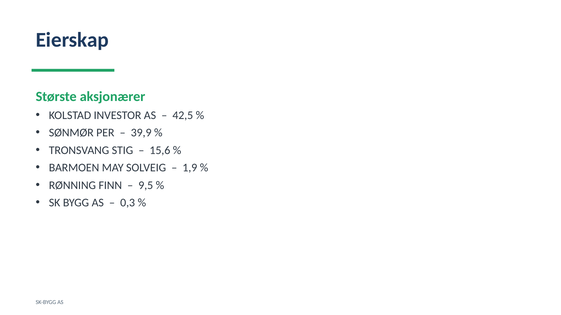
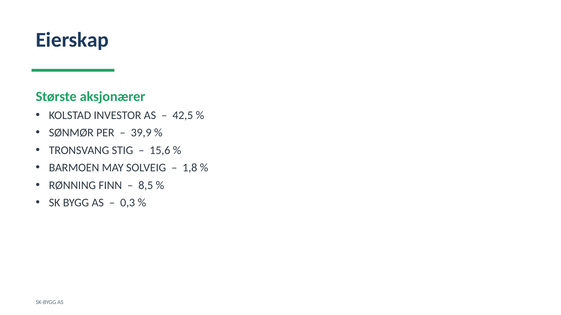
1,9: 1,9 -> 1,8 (190, 168)
9,5: 9,5 -> 8,5 (146, 186)
